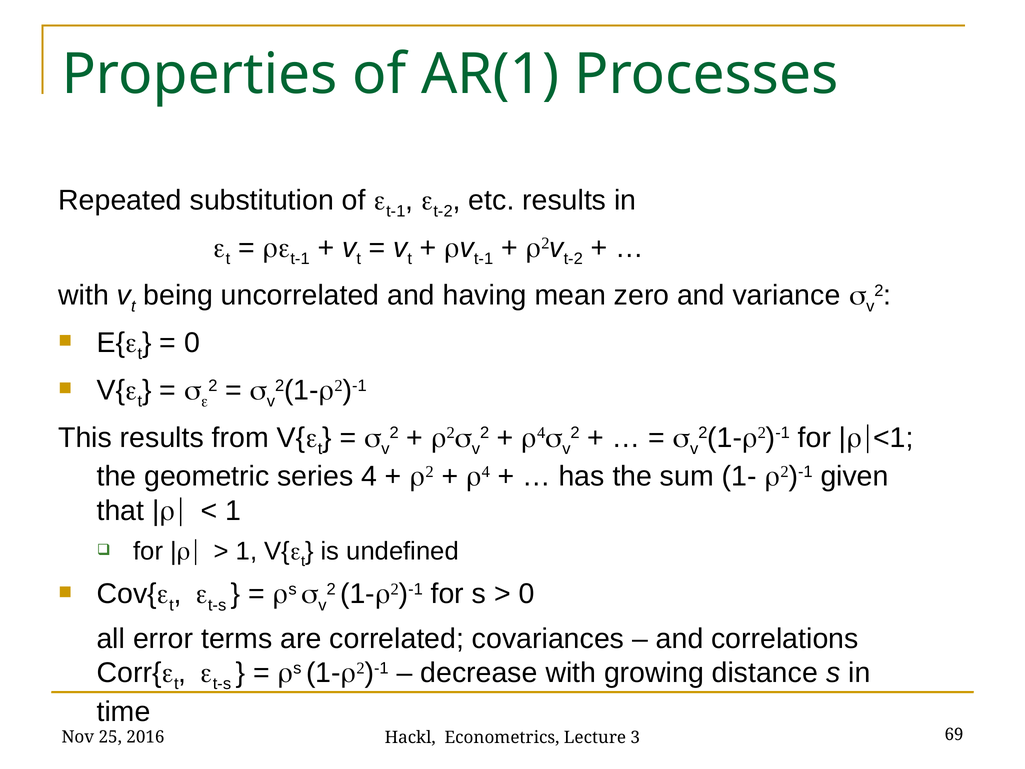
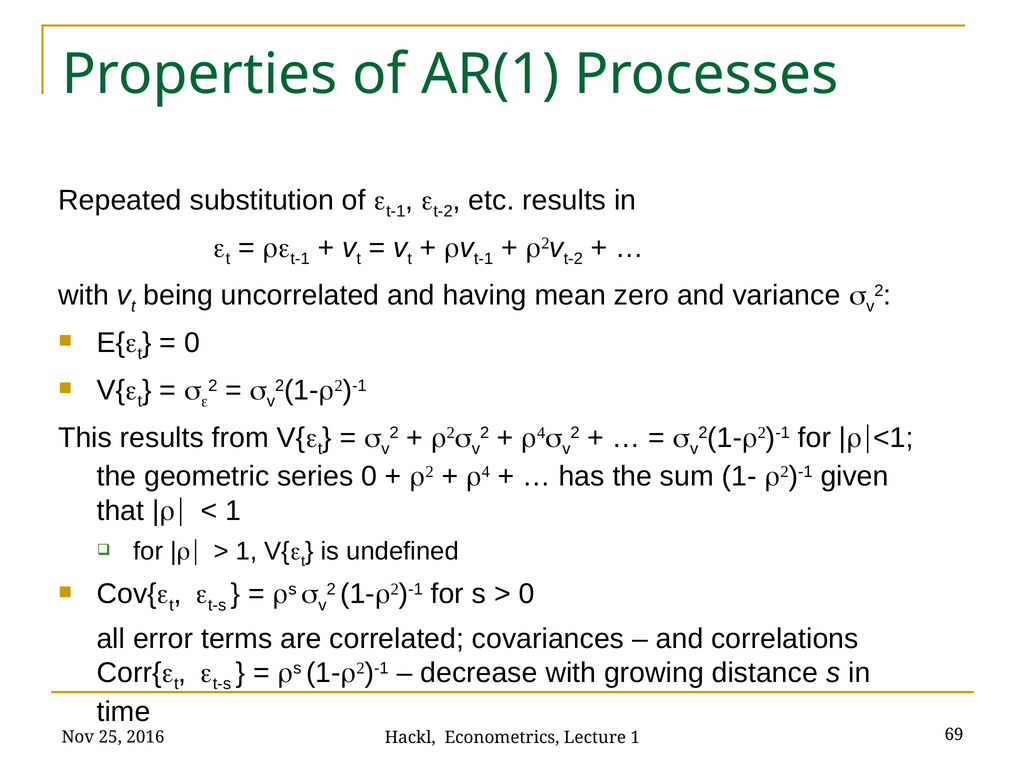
series 4: 4 -> 0 (369, 476)
Lecture 3: 3 -> 1 (635, 737)
